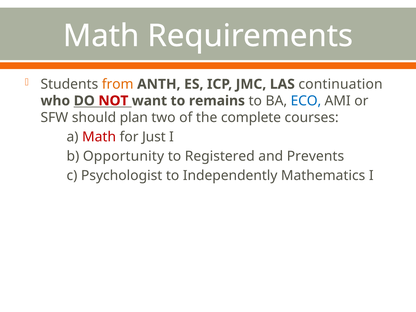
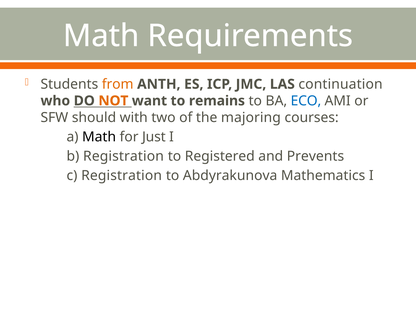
NOT colour: red -> orange (113, 101)
plan: plan -> with (134, 117)
complete: complete -> majoring (251, 117)
Math colour: red -> black (99, 137)
b Opportunity: Opportunity -> Registration (123, 156)
c Psychologist: Psychologist -> Registration (122, 176)
Independently: Independently -> Abdyrakunova (230, 176)
